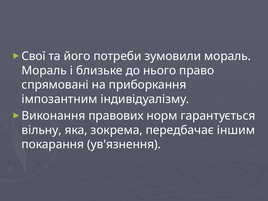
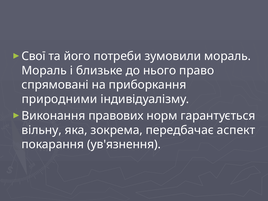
імпозантним: імпозантним -> природними (59, 99)
іншим: іншим -> аспект (236, 130)
